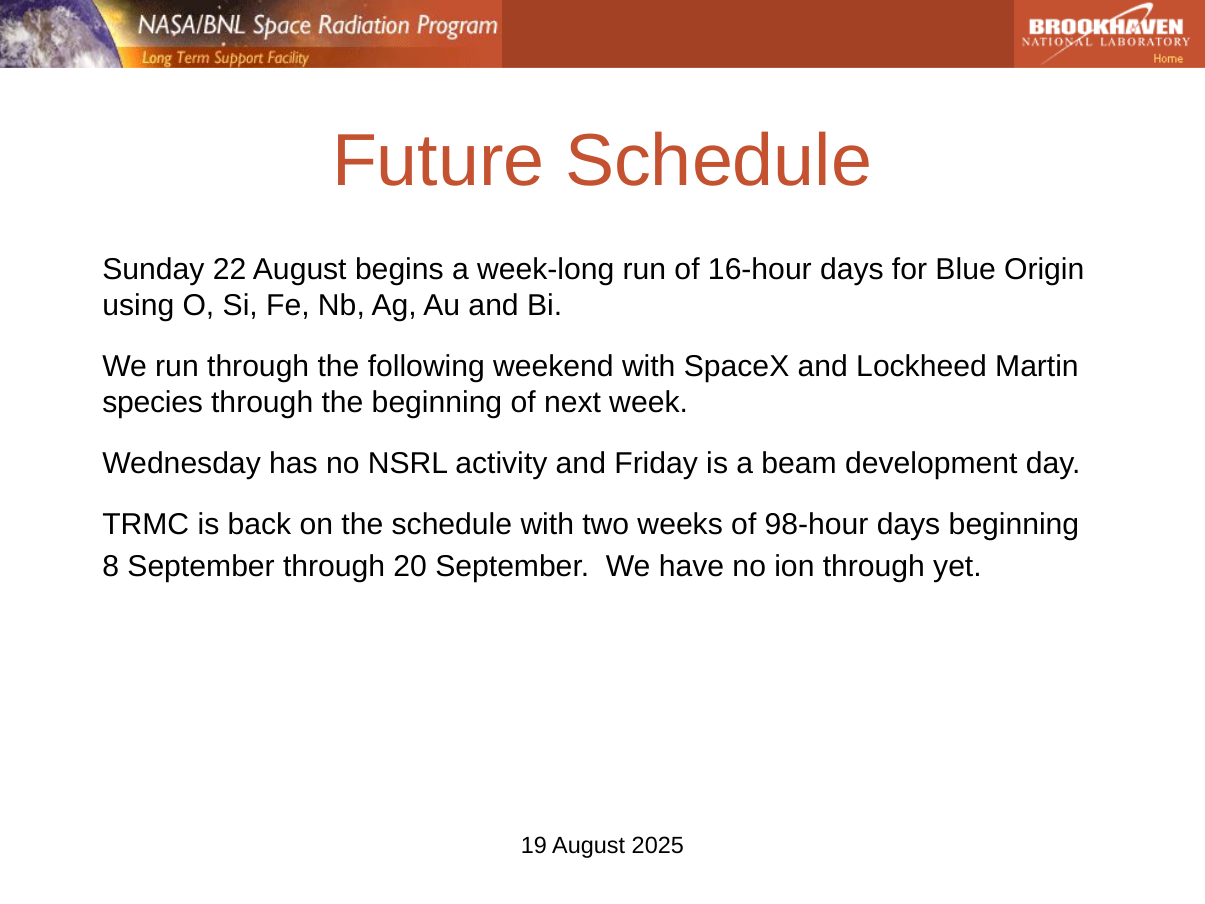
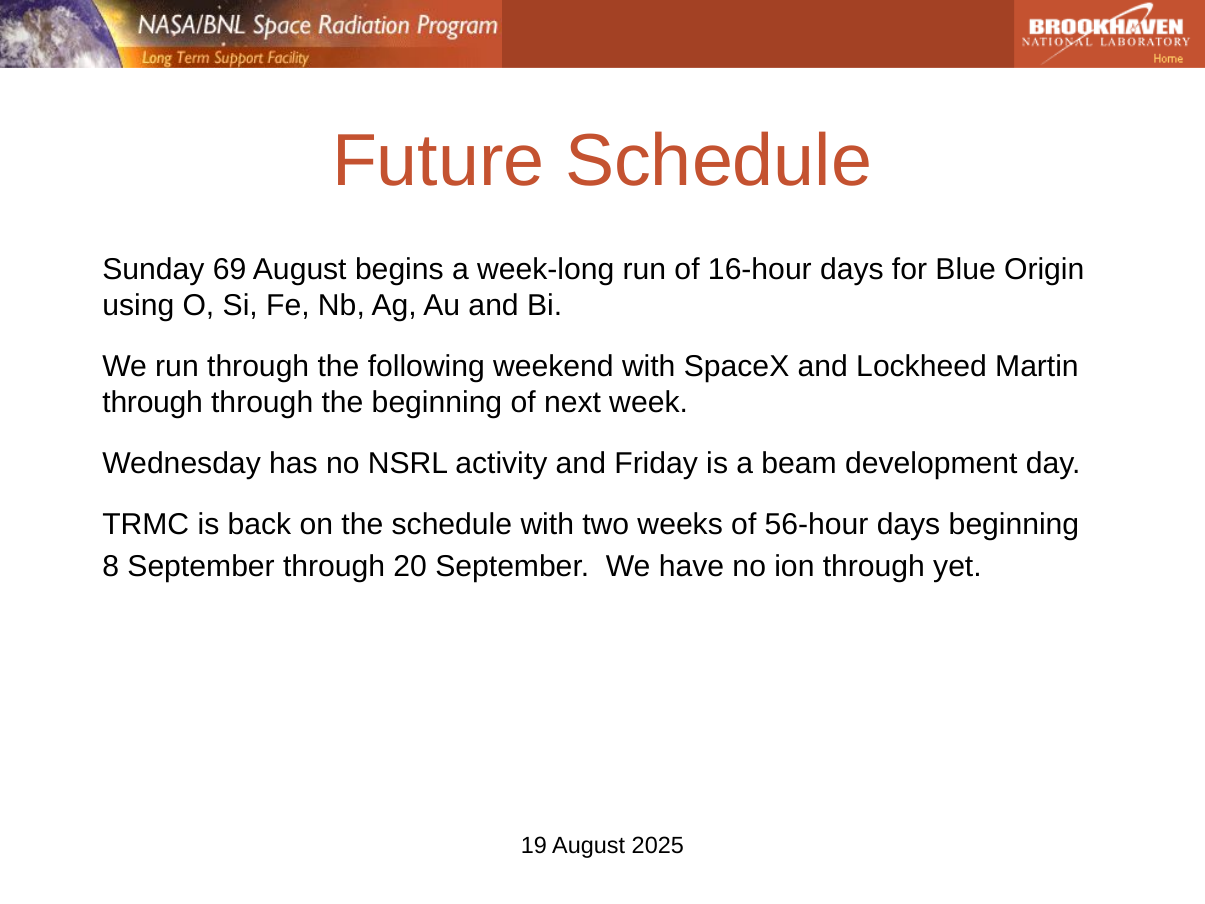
22: 22 -> 69 (230, 269)
species: species -> through (153, 403)
98-hour: 98-hour -> 56-hour (817, 524)
